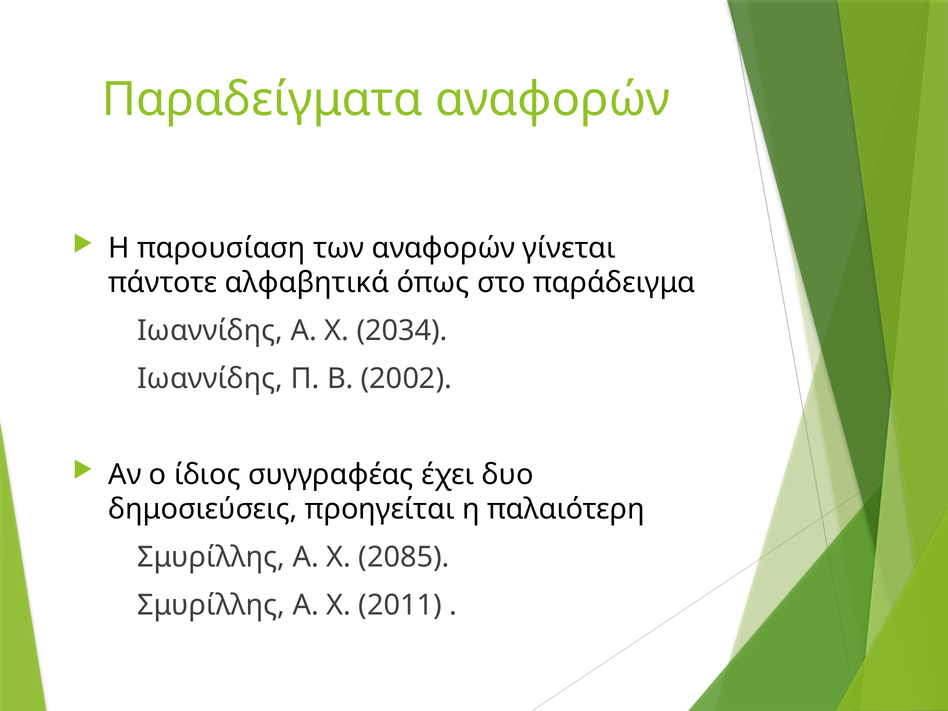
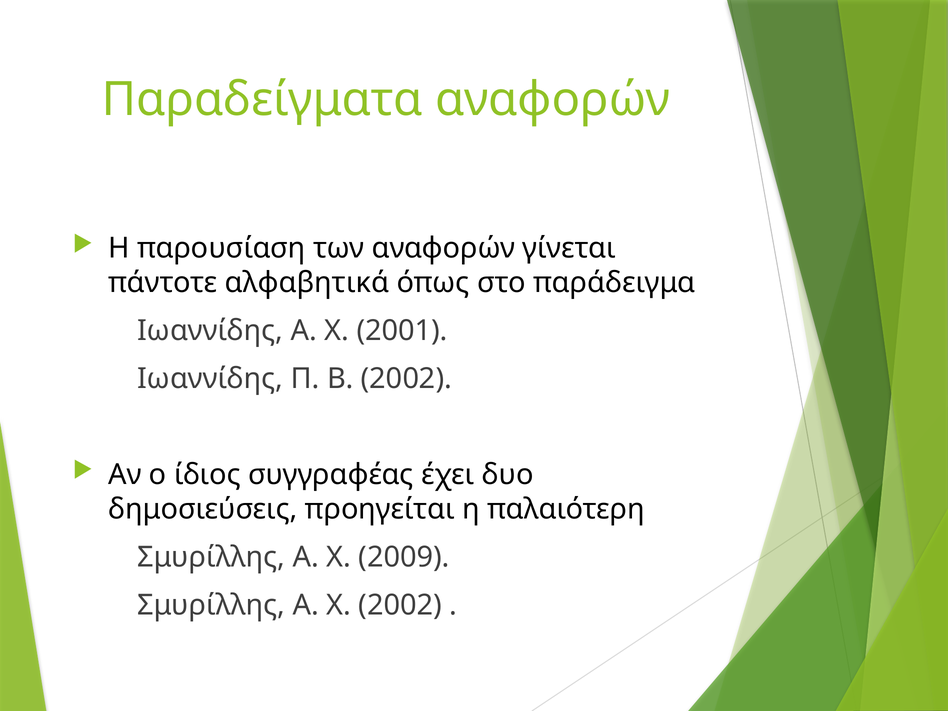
2034: 2034 -> 2001 (402, 331)
2085: 2085 -> 2009 (404, 557)
Χ 2011: 2011 -> 2002 (400, 605)
